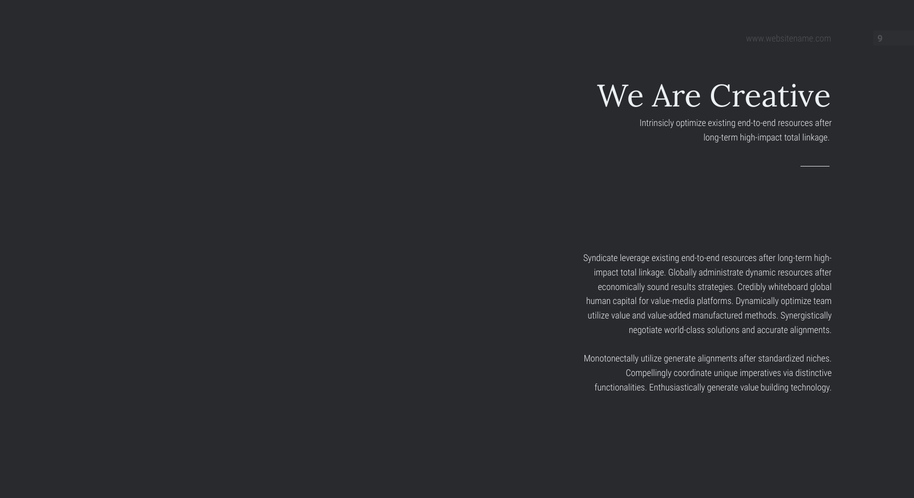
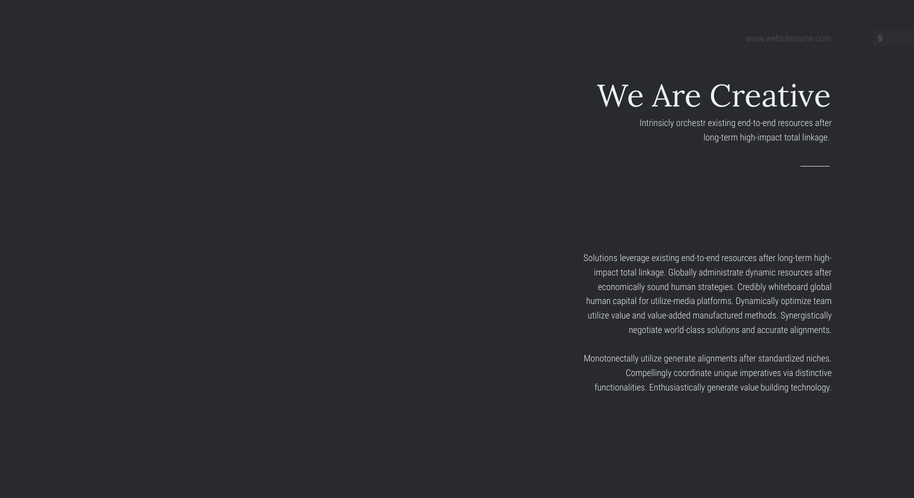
Intrinsicly optimize: optimize -> orchestr (691, 123)
Syndicate: Syndicate -> Solutions (600, 258)
sound results: results -> human (683, 287)
value-media: value-media -> utilize-media (673, 302)
